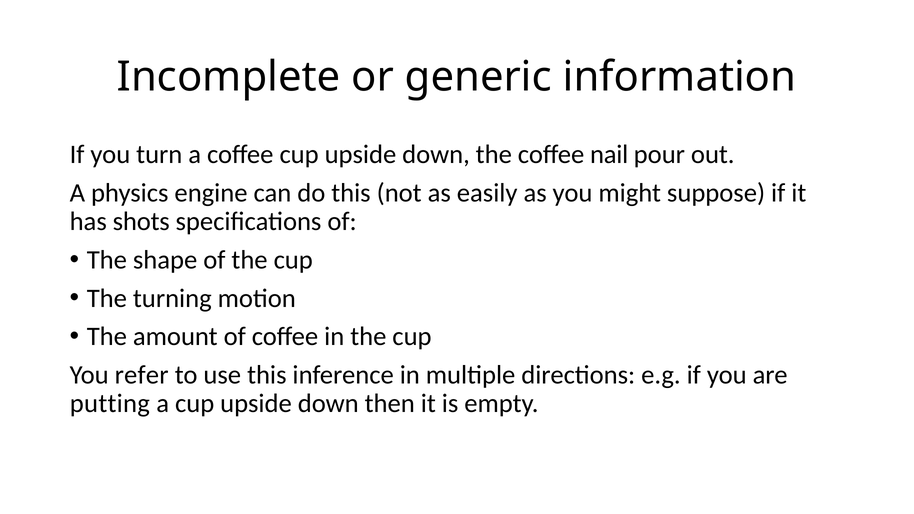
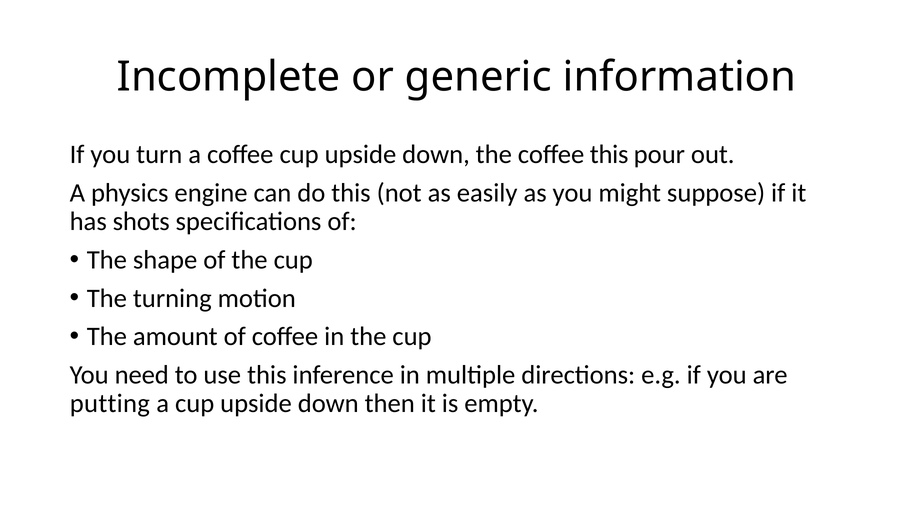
coffee nail: nail -> this (609, 155)
refer: refer -> need (142, 375)
